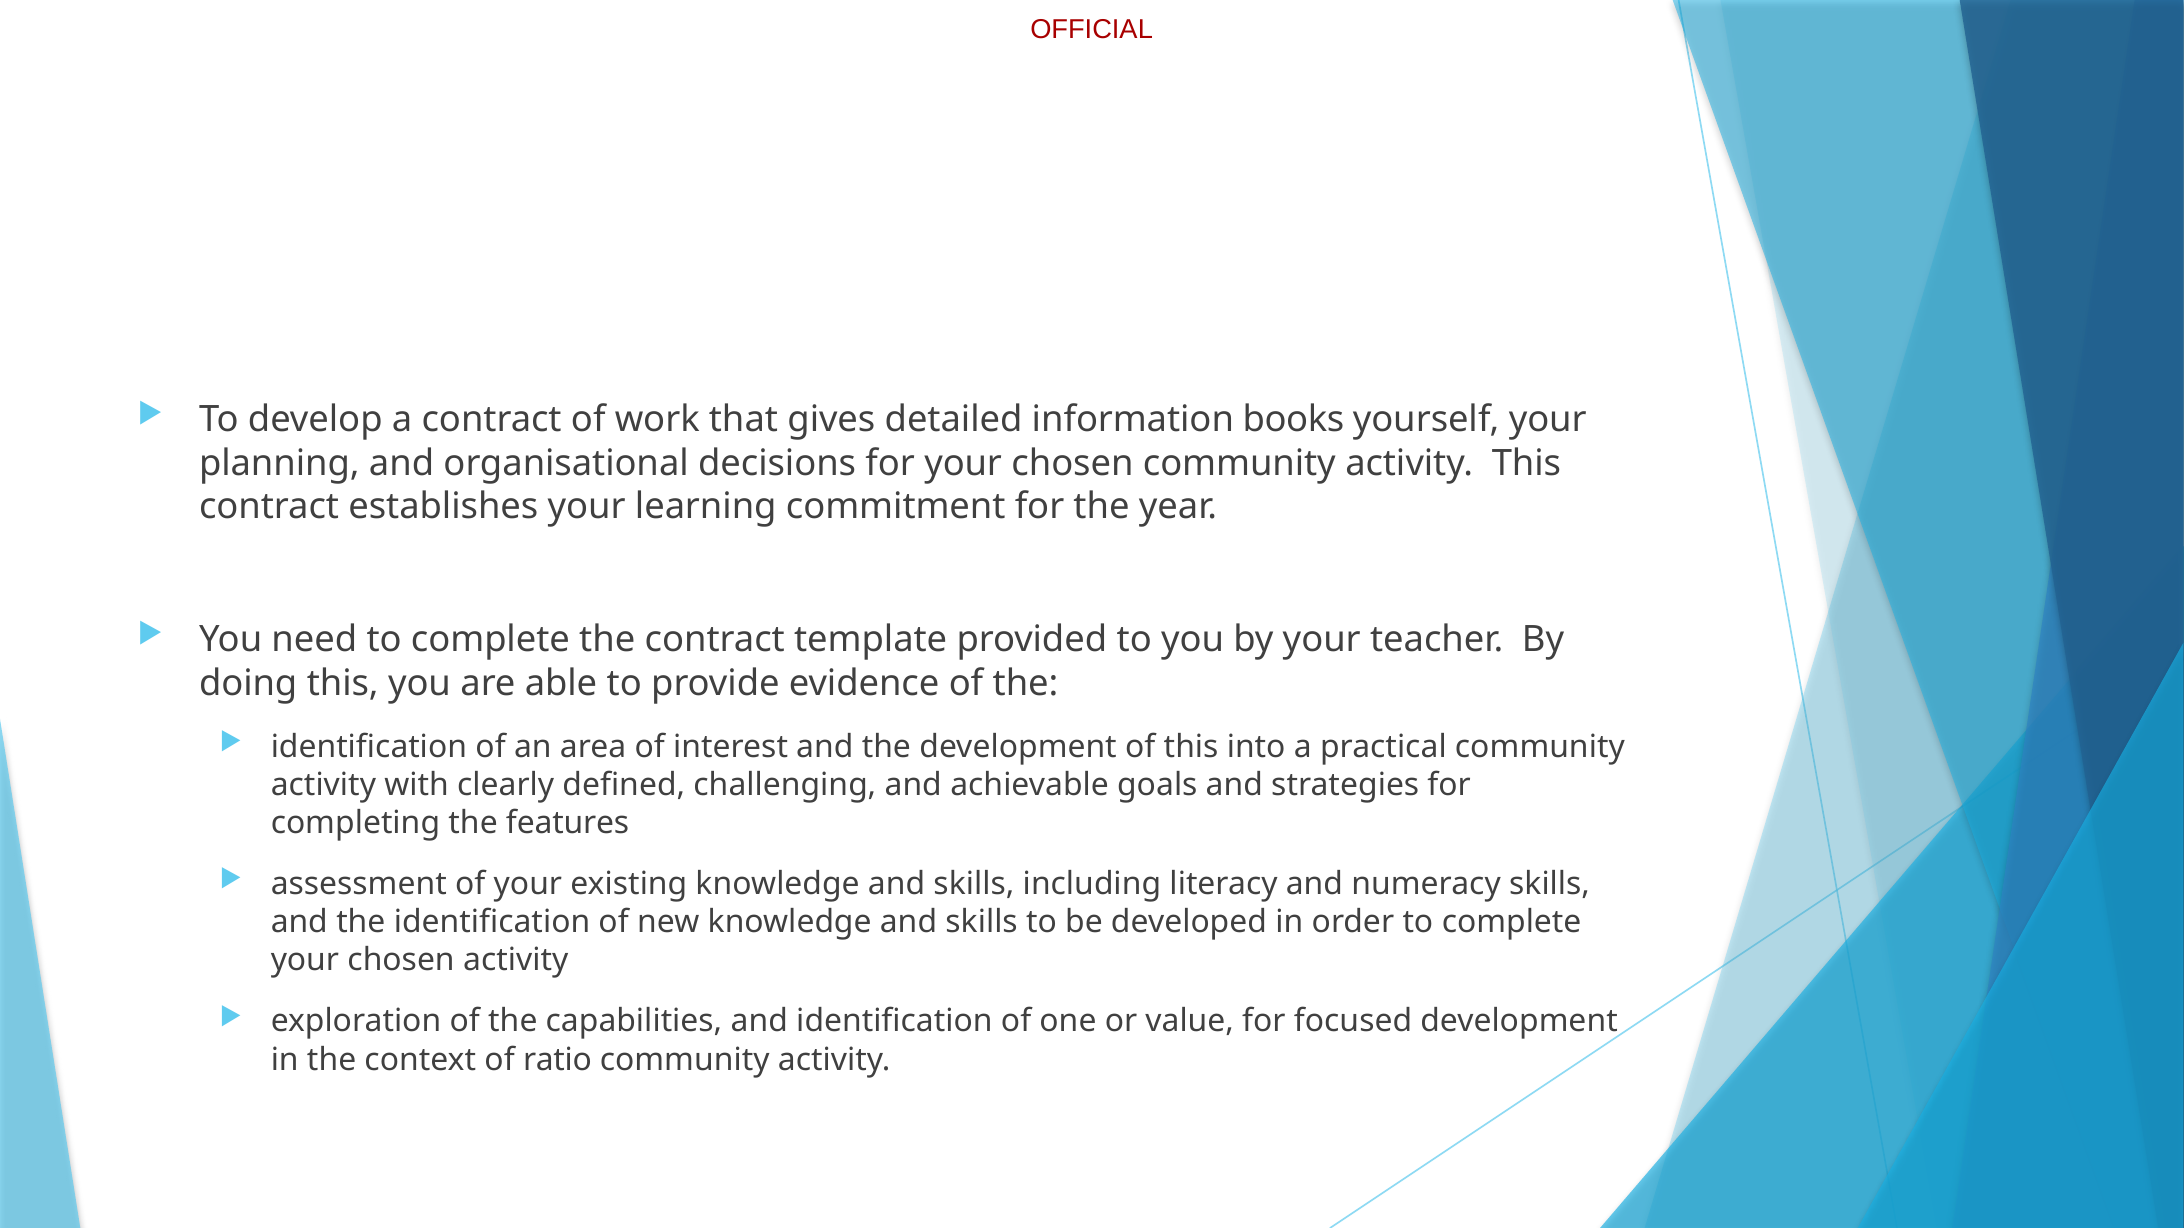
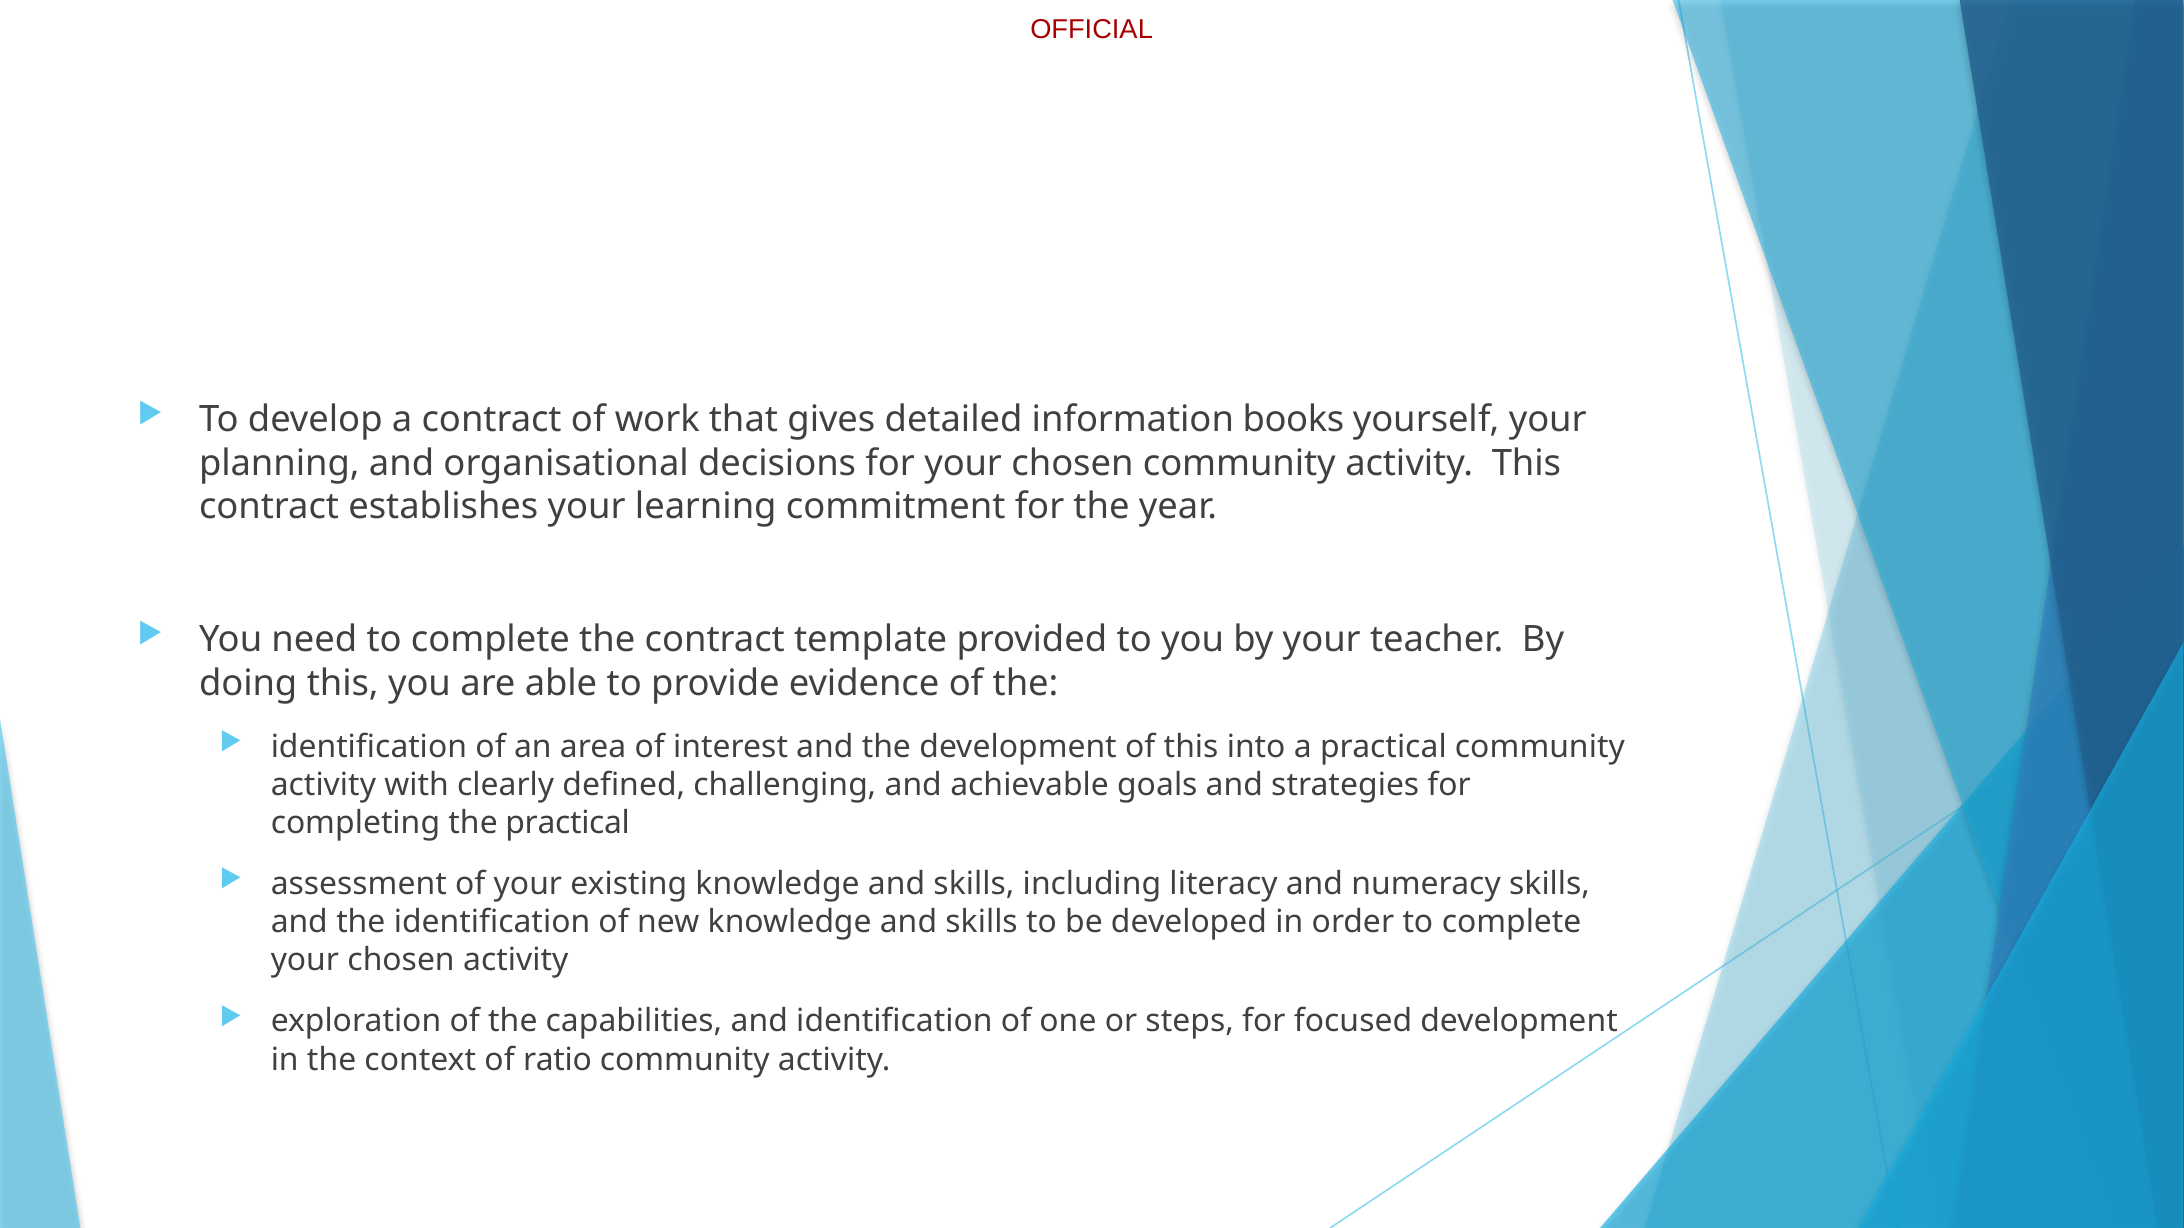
the features: features -> practical (568, 823)
value: value -> steps (1190, 1022)
